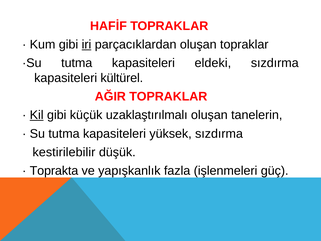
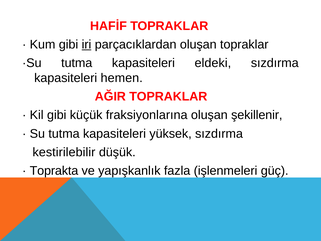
kültürel: kültürel -> hemen (122, 78)
Kil underline: present -> none (37, 115)
uzaklaştırılmalı: uzaklaştırılmalı -> fraksiyonlarına (147, 115)
tanelerin: tanelerin -> şekillenir (257, 115)
